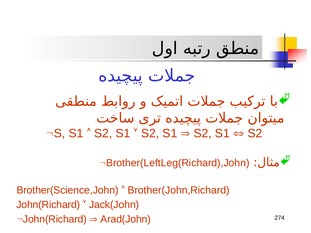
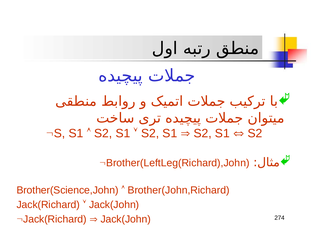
John(Richard: John(Richard -> Jack(Richard (48, 205)
John(Richard: John(Richard -> Jack(Richard (55, 219)
Arad(John: Arad(John -> Jack(John (126, 219)
